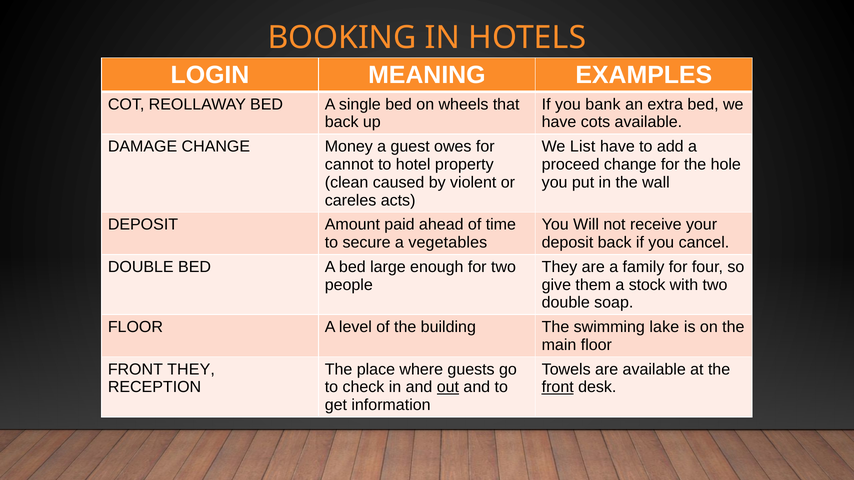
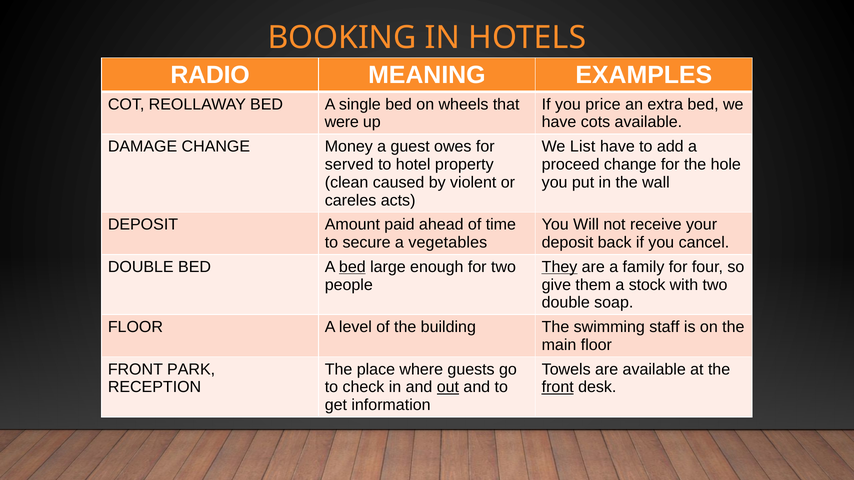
LOGIN: LOGIN -> RADIO (210, 75)
bank: bank -> price (603, 104)
back: back -> were (342, 122)
cannot: cannot -> served (349, 165)
bed underline: none -> present (352, 267)
They underline: none -> present (560, 267)
lake: lake -> staff (664, 327)
FRONT THEY: THEY -> PARK (191, 370)
